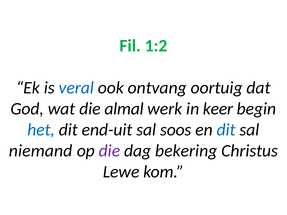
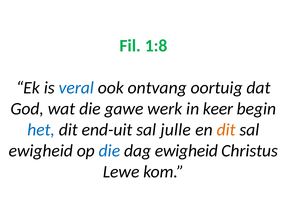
1:2: 1:2 -> 1:8 (156, 46)
almal: almal -> gawe (124, 109)
soos: soos -> julle (176, 130)
dit colour: blue -> orange (226, 130)
niemand: niemand -> ewigheid (41, 151)
die colour: purple -> blue (109, 151)
dag bekering: bekering -> ewigheid (186, 151)
